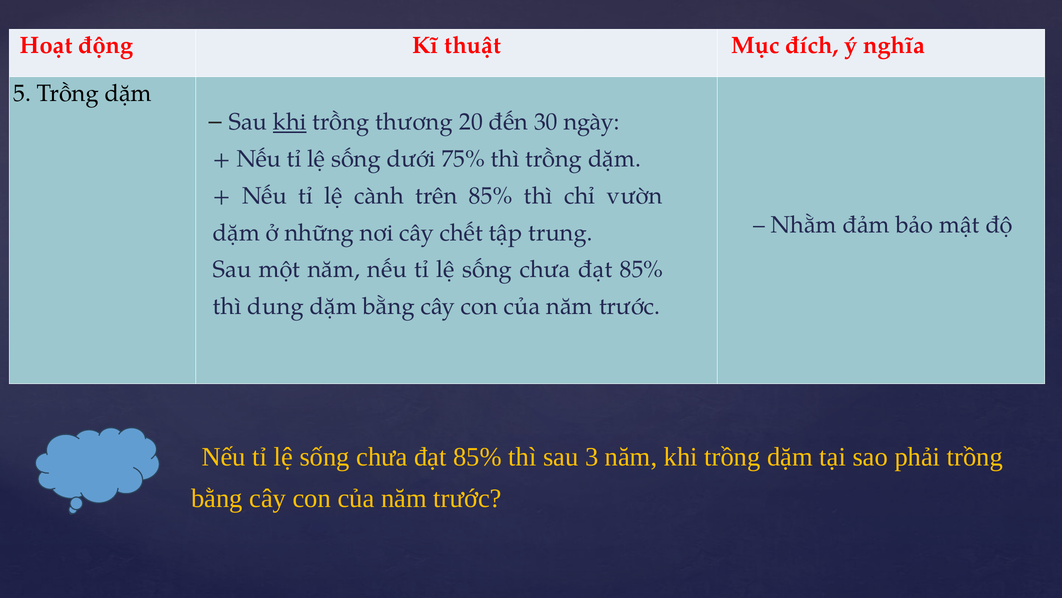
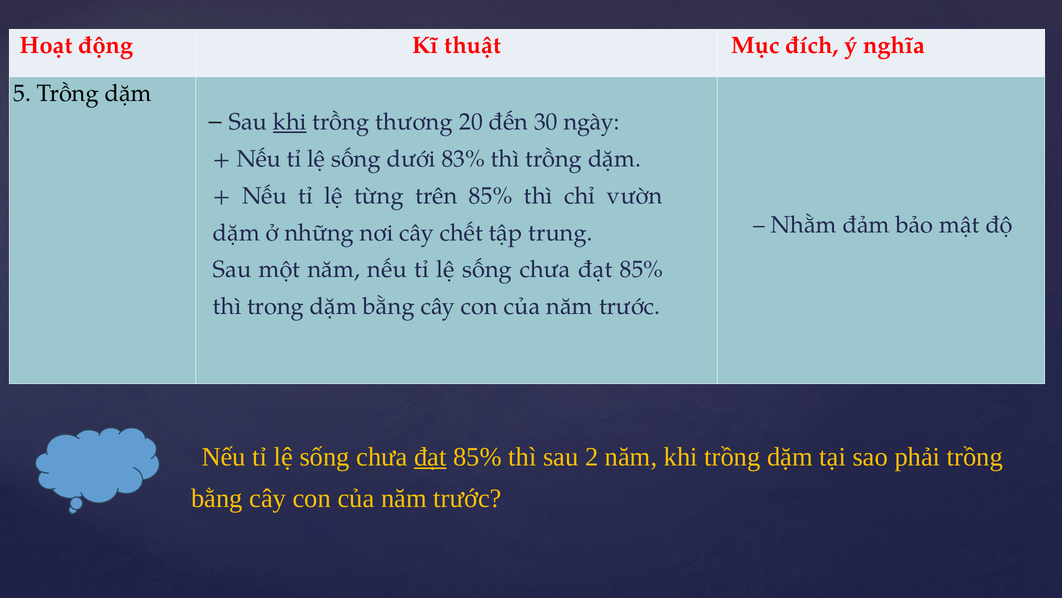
75%: 75% -> 83% (463, 159)
cành: cành -> từng (379, 196)
dung: dung -> trong (276, 306)
đạt underline: none -> present (430, 456)
3: 3 -> 2 (592, 456)
